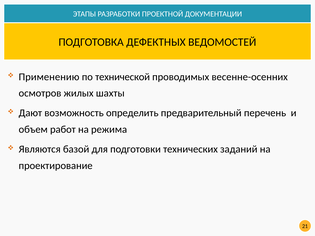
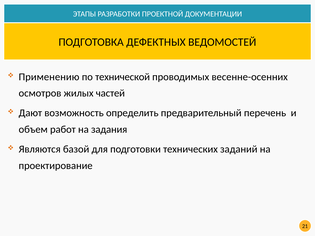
шахты: шахты -> частей (110, 93)
режима: режима -> задания (109, 129)
